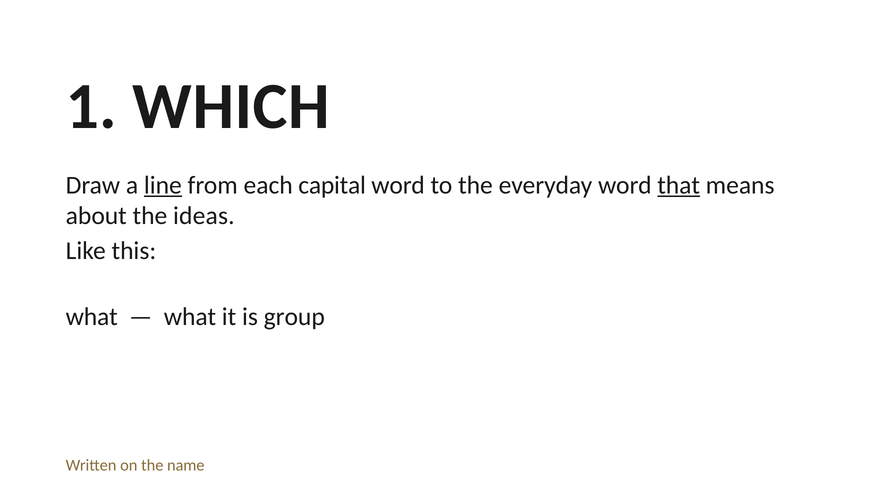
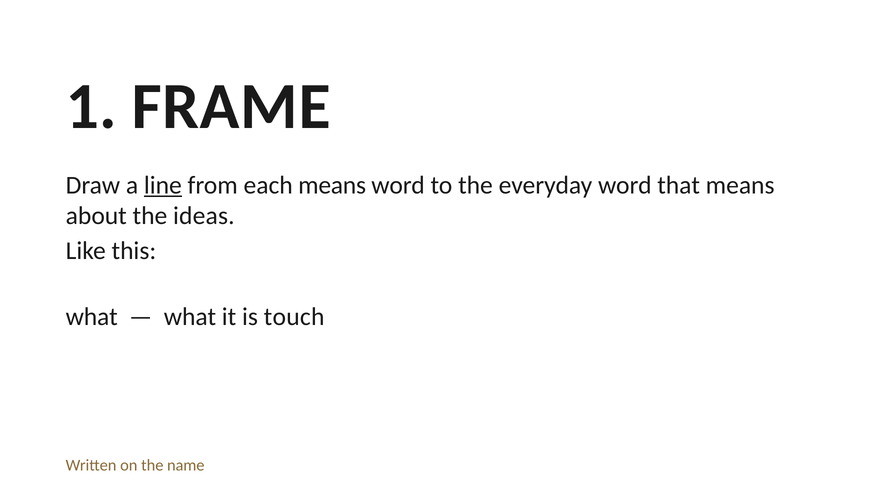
WHICH: WHICH -> FRAME (231, 107)
each capital: capital -> means (332, 185)
that underline: present -> none (679, 185)
group: group -> touch (294, 317)
